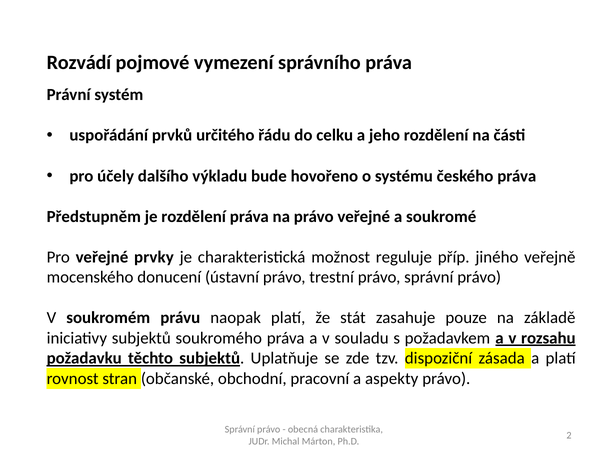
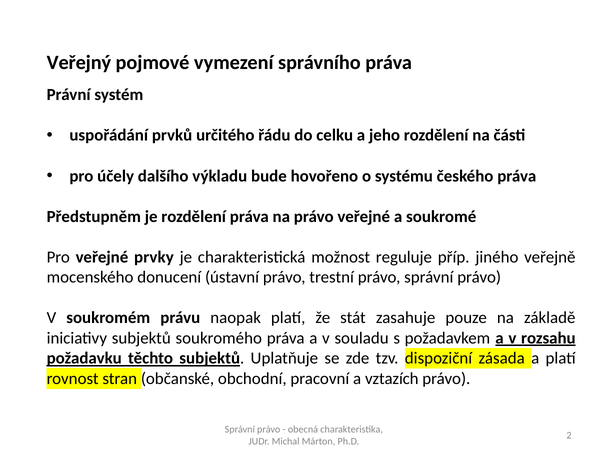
Rozvádí: Rozvádí -> Veřejný (79, 63)
aspekty: aspekty -> vztazích (392, 379)
